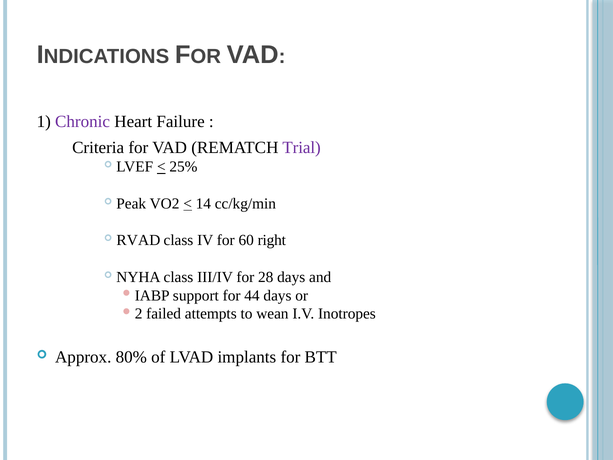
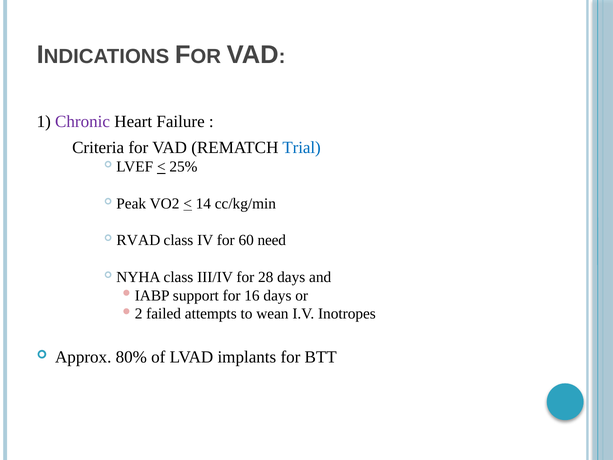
Trial colour: purple -> blue (302, 147)
right: right -> need (272, 240)
44: 44 -> 16 (252, 295)
